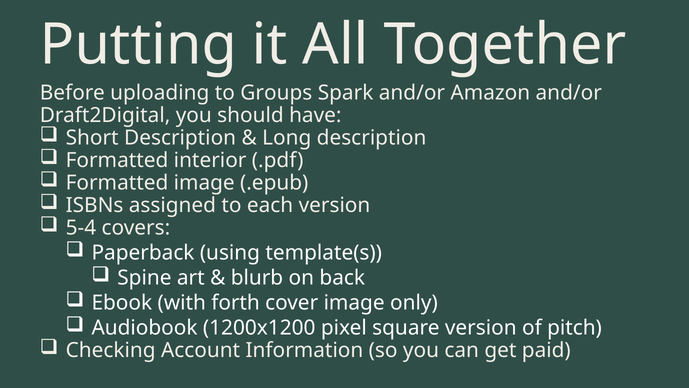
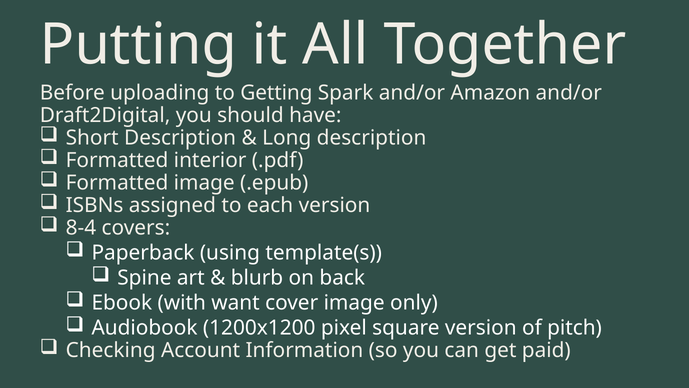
Groups: Groups -> Getting (276, 93)
5-4: 5-4 -> 8-4 (81, 227)
forth: forth -> want (236, 303)
